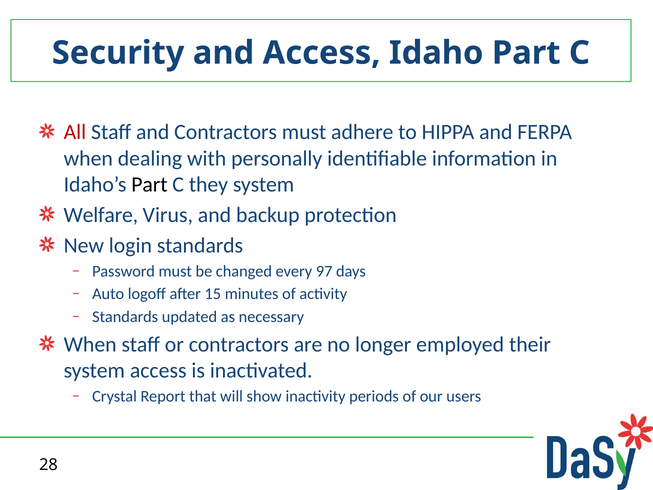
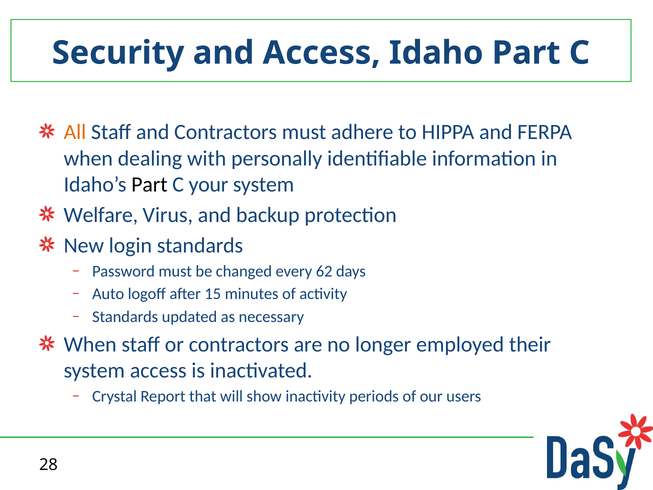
All colour: red -> orange (75, 132)
they: they -> your (209, 184)
97: 97 -> 62 (324, 271)
